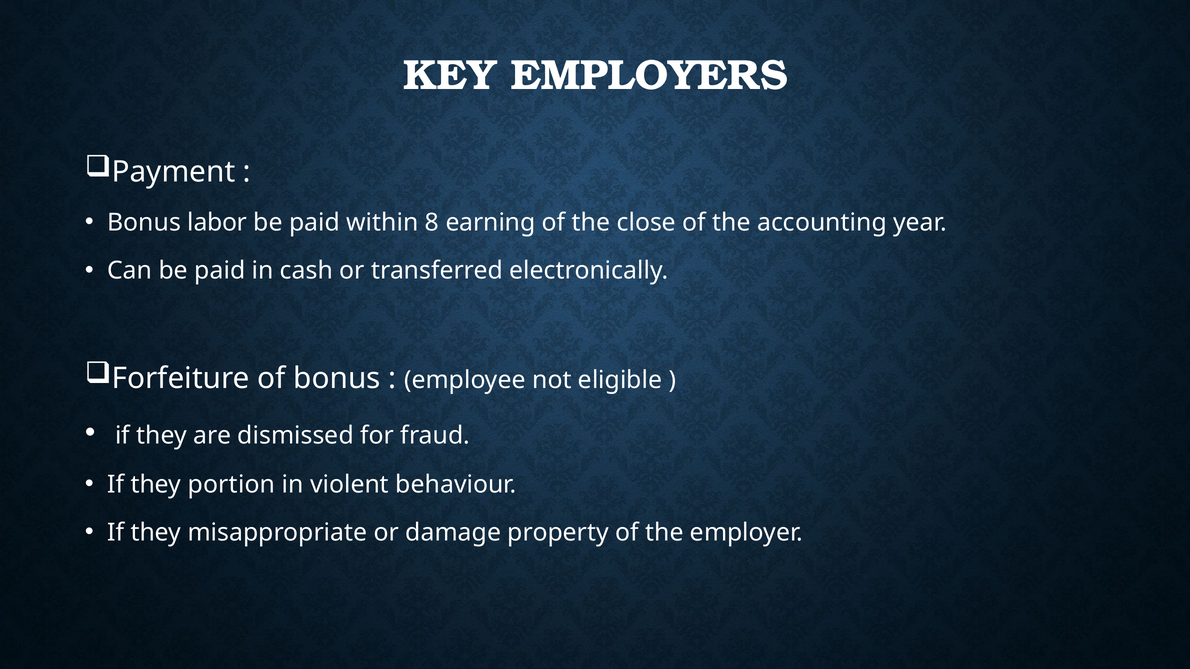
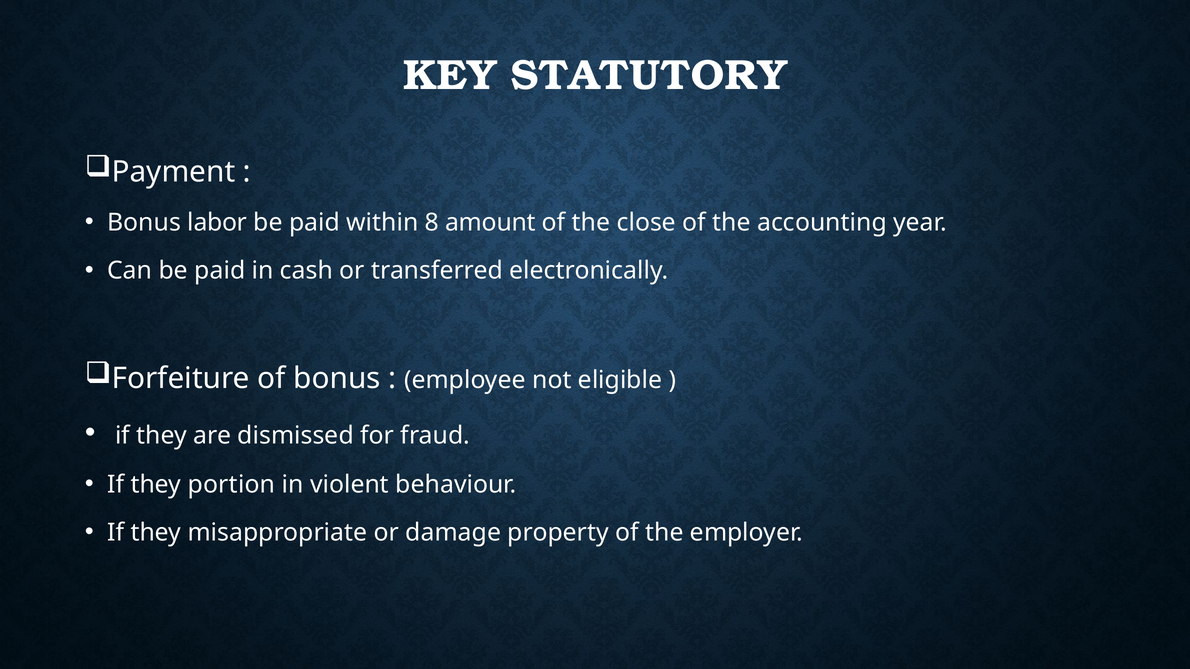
EMPLOYERS: EMPLOYERS -> STATUTORY (649, 75)
earning: earning -> amount (491, 223)
